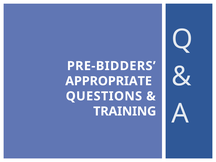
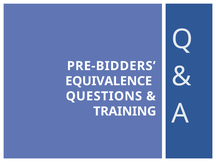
APPROPRIATE: APPROPRIATE -> EQUIVALENCE (109, 81)
